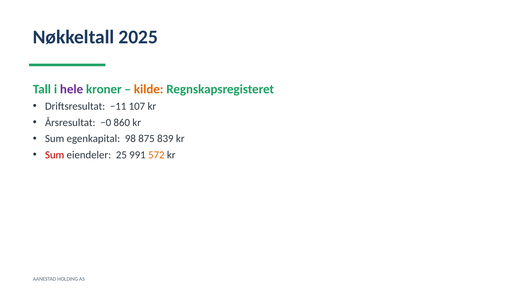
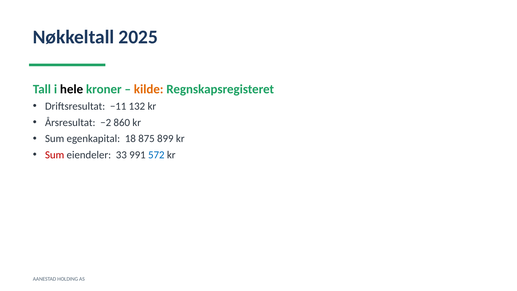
hele colour: purple -> black (72, 89)
107: 107 -> 132 (137, 106)
−0: −0 -> −2 (106, 122)
98: 98 -> 18 (130, 139)
839: 839 -> 899 (165, 139)
25: 25 -> 33 (121, 155)
572 colour: orange -> blue (156, 155)
